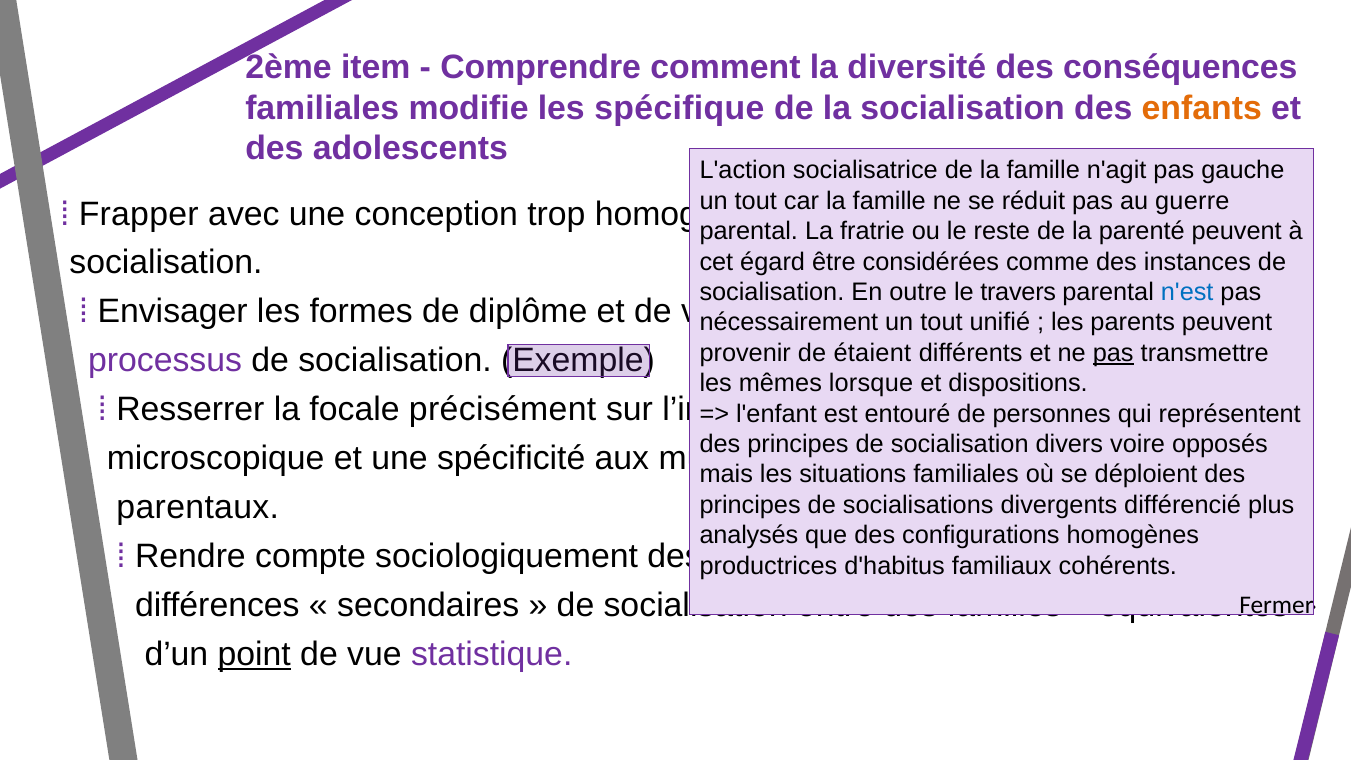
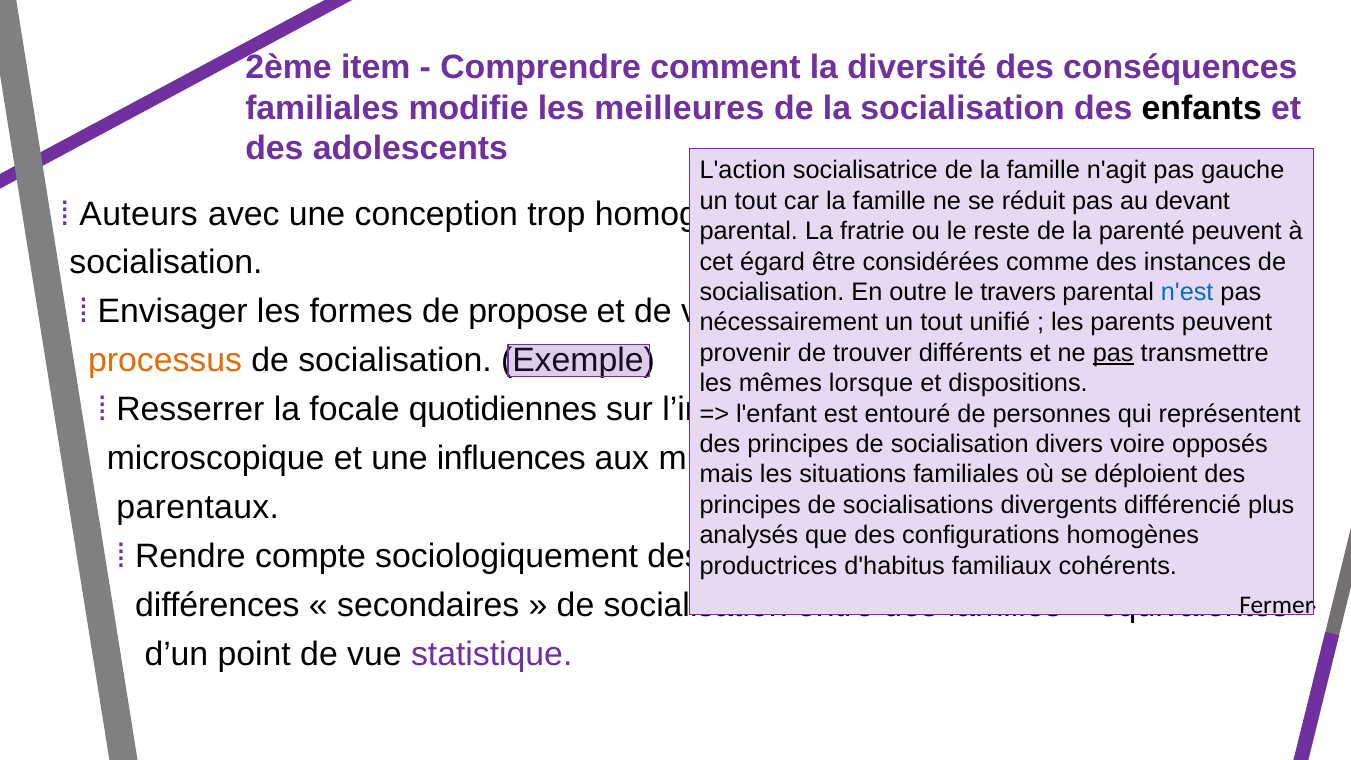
spécifique: spécifique -> meilleures (679, 108)
enfants colour: orange -> black (1202, 108)
guerre: guerre -> devant (1193, 201)
Frapper: Frapper -> Auteurs (139, 214)
diplôme: diplôme -> propose (528, 312)
étaient: étaient -> trouver (873, 353)
processus colour: purple -> orange (165, 361)
précisément: précisément -> quotidiennes (503, 410)
spécificité: spécificité -> influences (511, 459)
point underline: present -> none (254, 655)
